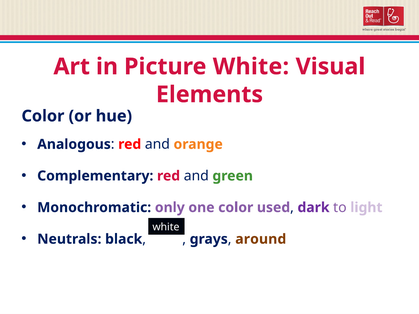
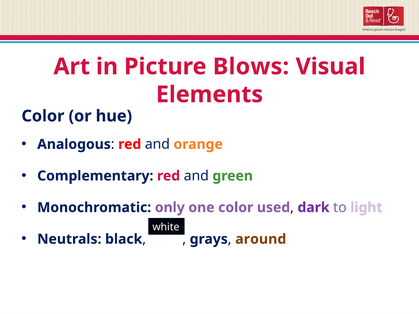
Picture White: White -> Blows (251, 67)
